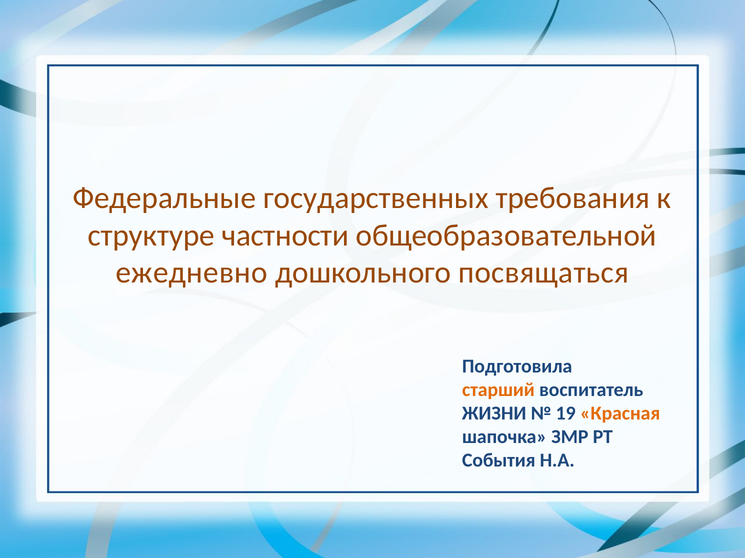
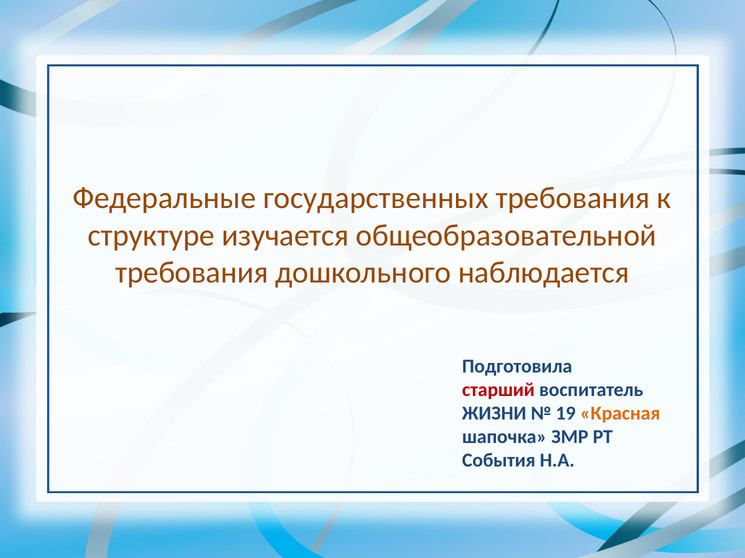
частности: частности -> изучается (285, 236)
ежедневно: ежедневно -> требования (192, 273)
посвящаться: посвящаться -> наблюдается (544, 273)
старший colour: orange -> red (498, 390)
